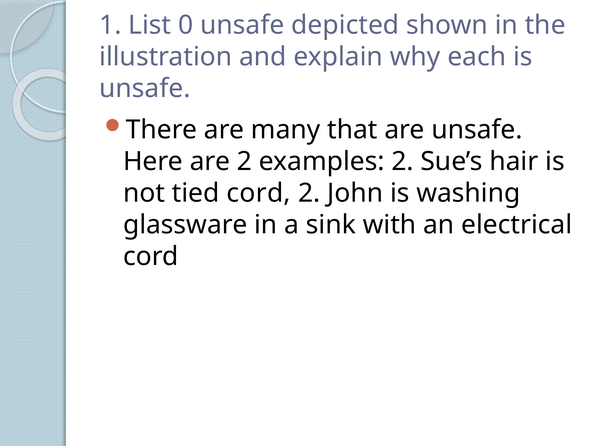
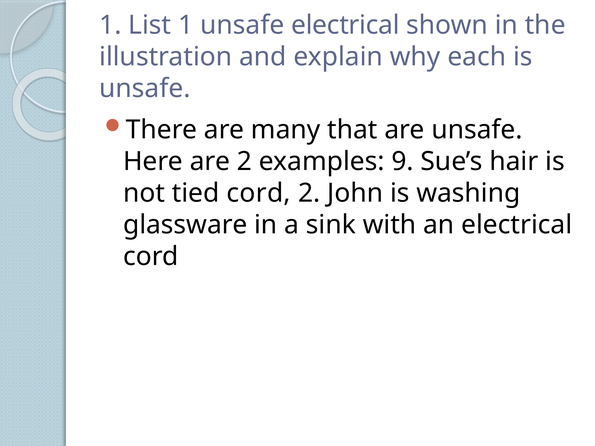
List 0: 0 -> 1 (186, 25)
unsafe depicted: depicted -> electrical (345, 25)
examples 2: 2 -> 9 (402, 161)
